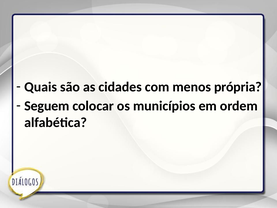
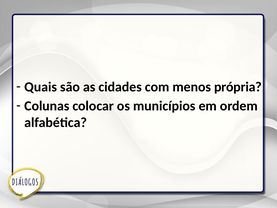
Seguem: Seguem -> Colunas (47, 106)
